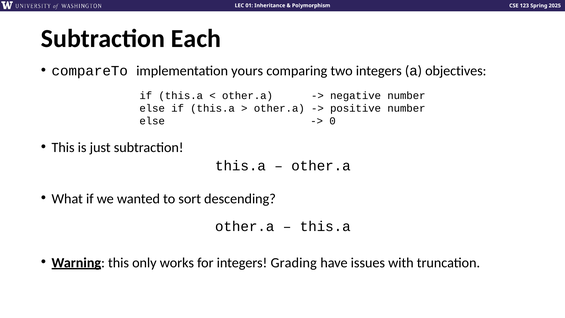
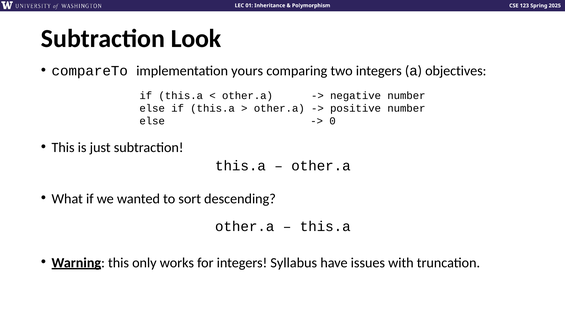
Each: Each -> Look (196, 39)
Grading: Grading -> Syllabus (294, 263)
